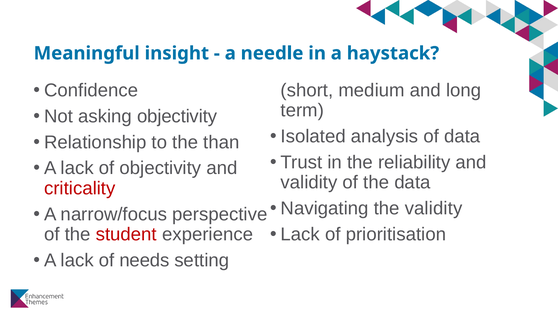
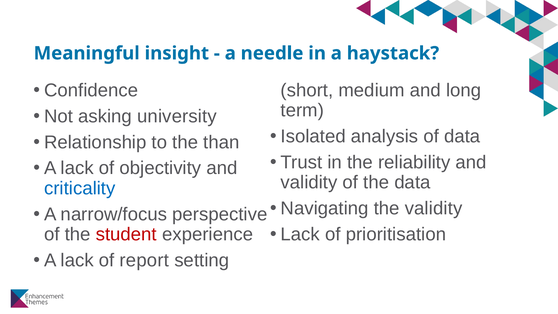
asking objectivity: objectivity -> university (177, 116)
criticality colour: red -> blue (80, 188)
needs: needs -> report (144, 260)
